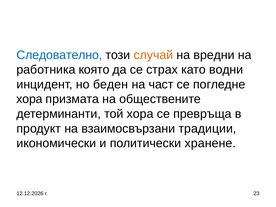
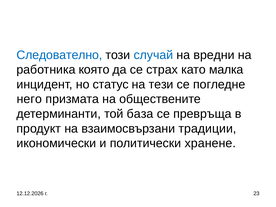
случай colour: orange -> blue (153, 55)
водни: водни -> малка (226, 70)
беден: беден -> статус (111, 84)
част: част -> тези (161, 84)
хора: хора -> него (29, 99)
той хора: хора -> база (140, 114)
